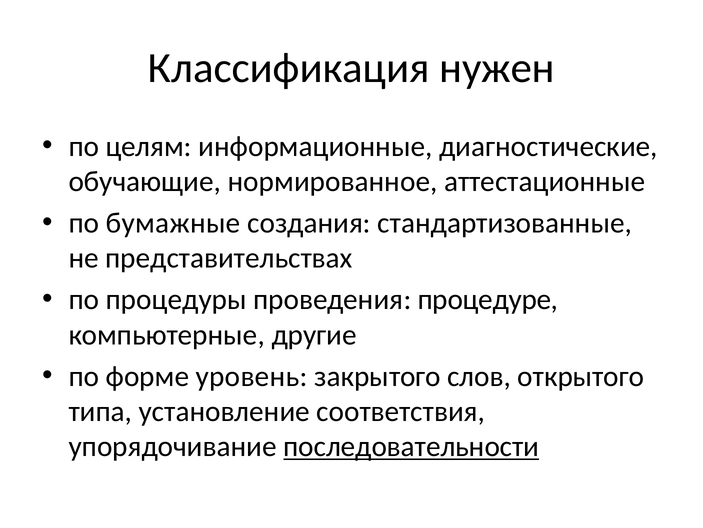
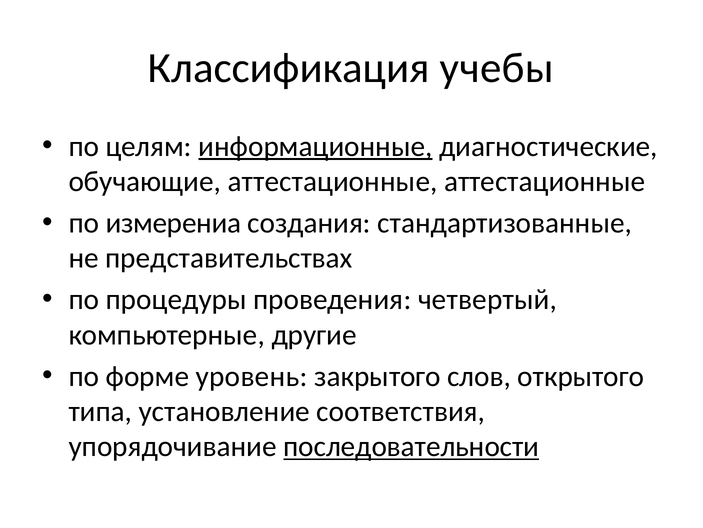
нужен: нужен -> учебы (497, 68)
информационные underline: none -> present (315, 146)
обучающие нормированное: нормированное -> аттестационные (333, 181)
бумажные: бумажные -> измерениа (173, 223)
процедуре: процедуре -> четвертый (488, 299)
